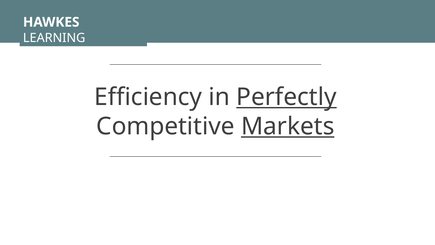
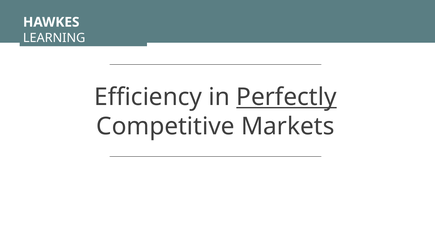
Markets underline: present -> none (288, 126)
